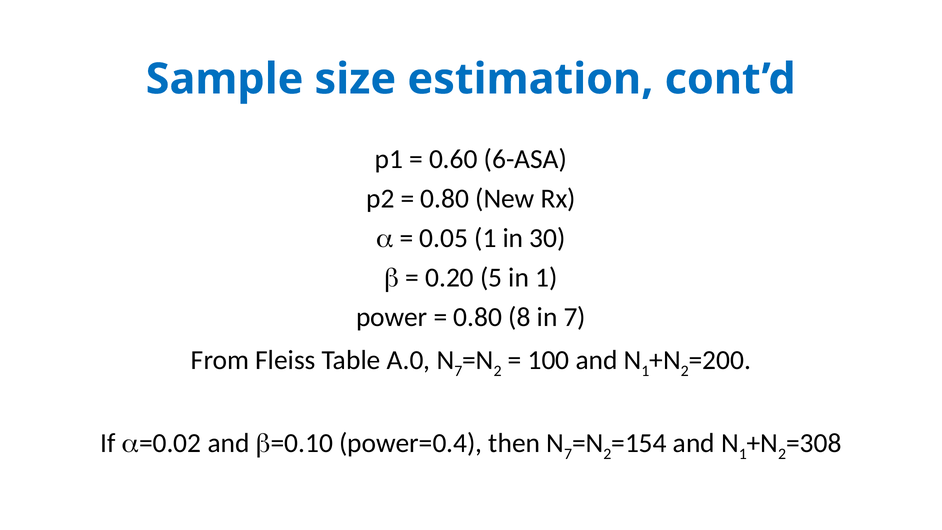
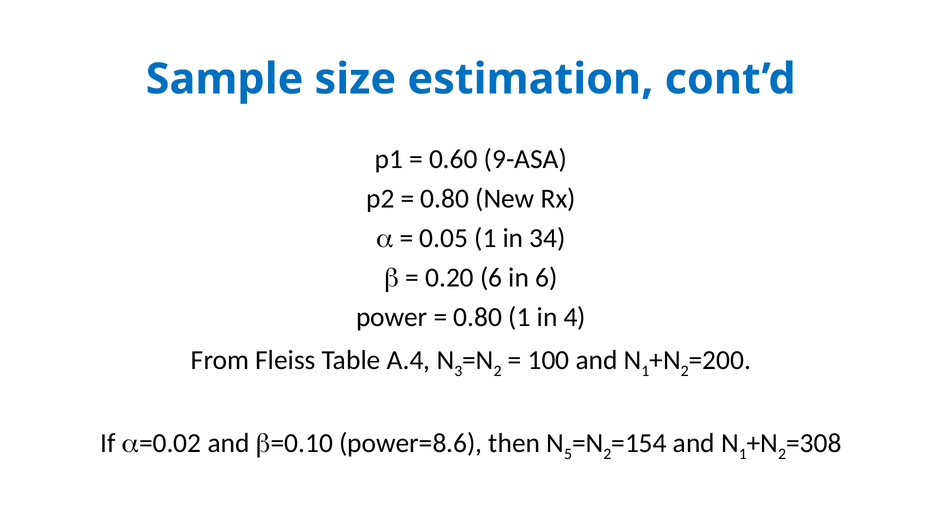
6-ASA: 6-ASA -> 9-ASA (525, 159)
30: 30 -> 34 (548, 238)
0.20 5: 5 -> 6 (491, 278)
in 1: 1 -> 6 (546, 278)
0.80 8: 8 -> 1 (519, 317)
in 7: 7 -> 4 (575, 317)
A.0: A.0 -> A.4 (408, 360)
7: 7 -> 3 (458, 371)
power=0.4: power=0.4 -> power=8.6 (411, 443)
7: 7 -> 5 (568, 454)
